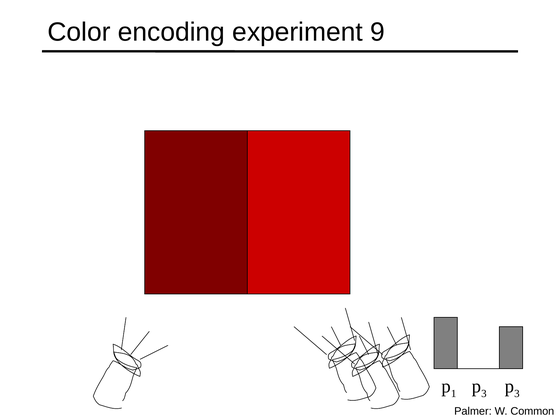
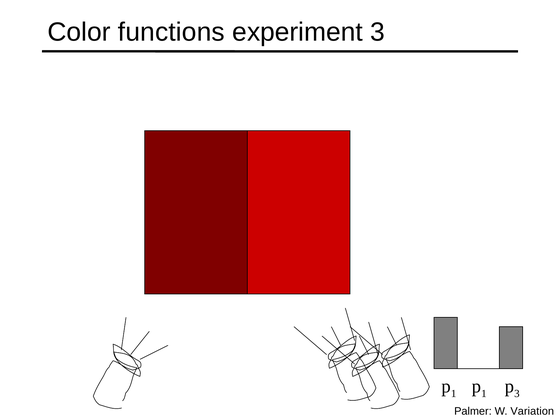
encoding: encoding -> functions (171, 32)
experiment 9: 9 -> 3 (378, 32)
3: 3 -> 1 (484, 394)
Common: Common -> Variation (532, 411)
